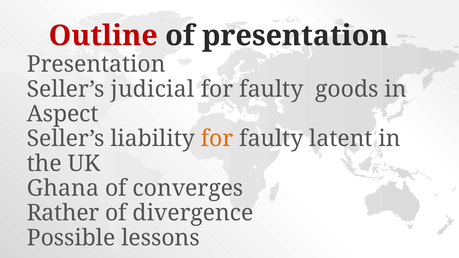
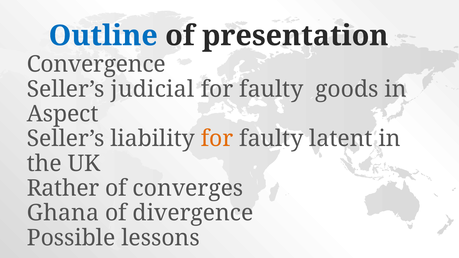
Outline colour: red -> blue (103, 36)
Presentation: Presentation -> Convergence (96, 64)
Ghana: Ghana -> Rather (63, 188)
Rather: Rather -> Ghana (63, 213)
